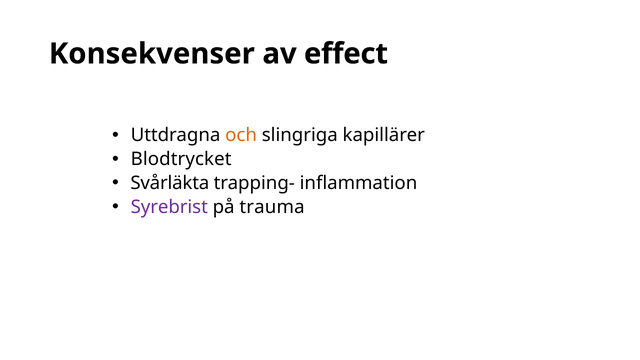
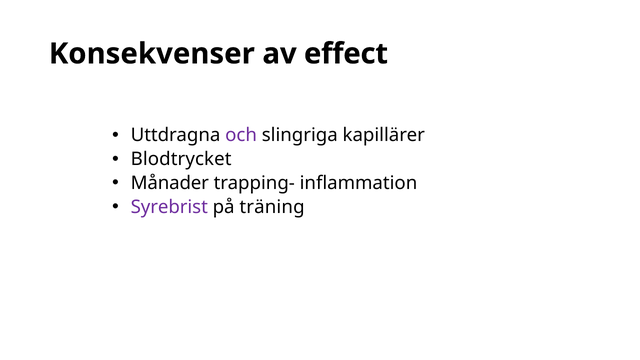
och colour: orange -> purple (241, 135)
Svårläkta: Svårläkta -> Månader (170, 183)
trauma: trauma -> träning (272, 207)
